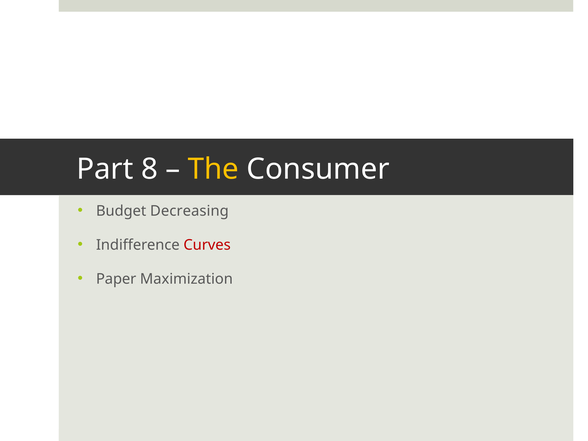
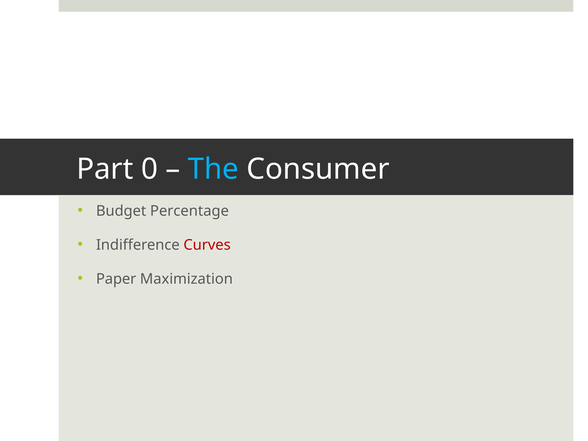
8: 8 -> 0 (149, 169)
The colour: yellow -> light blue (213, 169)
Decreasing: Decreasing -> Percentage (189, 211)
